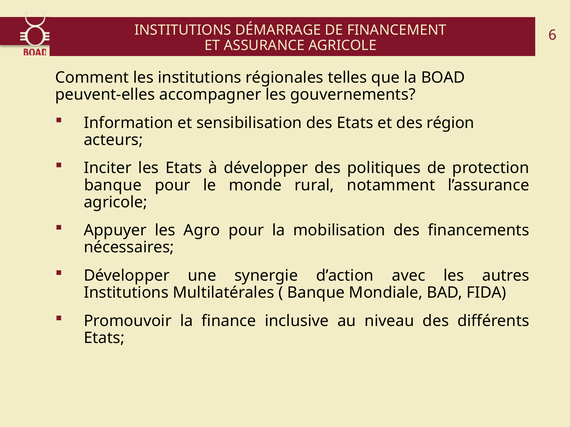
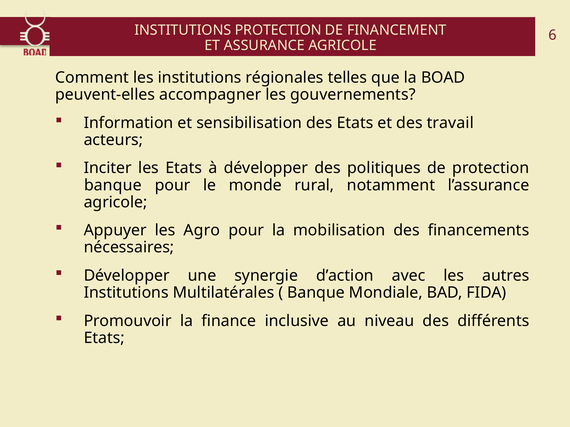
INSTITUTIONS DÉMARRAGE: DÉMARRAGE -> PROTECTION (278, 30)
région: région -> travail (450, 123)
